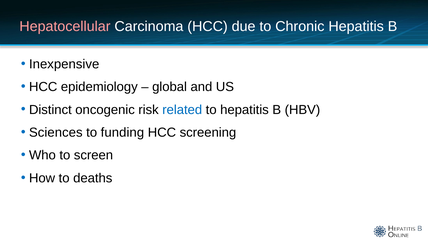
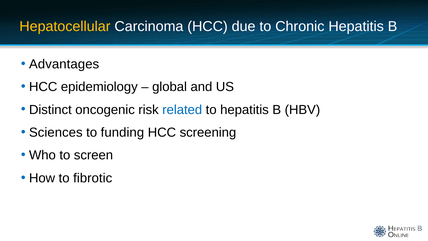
Hepatocellular colour: pink -> yellow (65, 26)
Inexpensive: Inexpensive -> Advantages (64, 64)
deaths: deaths -> fibrotic (93, 178)
